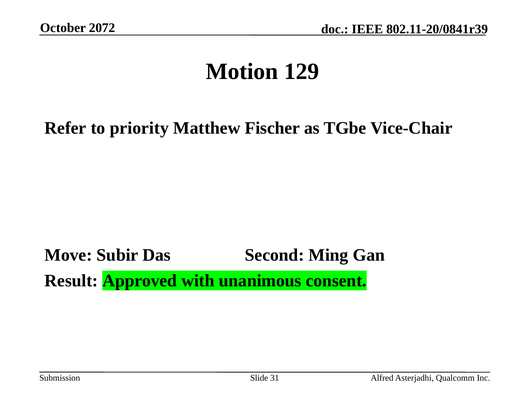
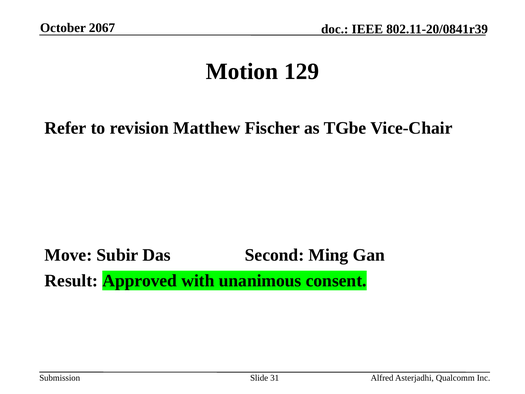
2072: 2072 -> 2067 (102, 28)
priority: priority -> revision (139, 128)
